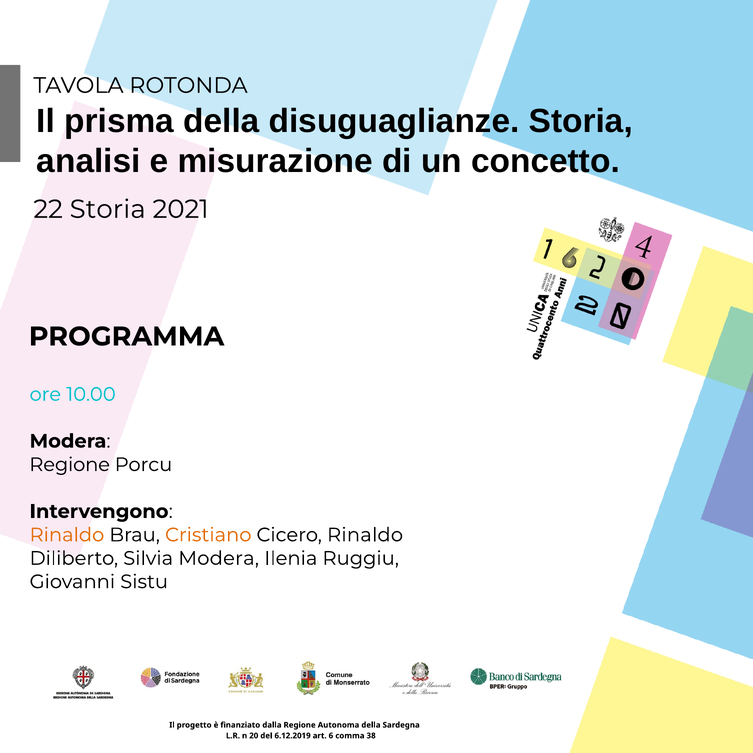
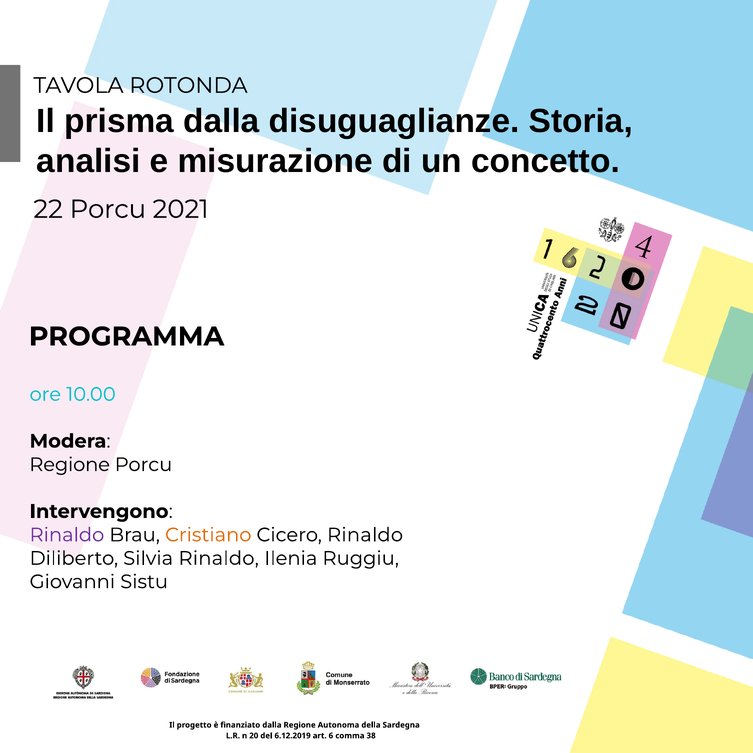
prisma della: della -> dalla (221, 121)
22 Storia: Storia -> Porcu (108, 209)
Rinaldo colour: orange -> purple (67, 535)
Silvia Modera: Modera -> Rinaldo (219, 558)
